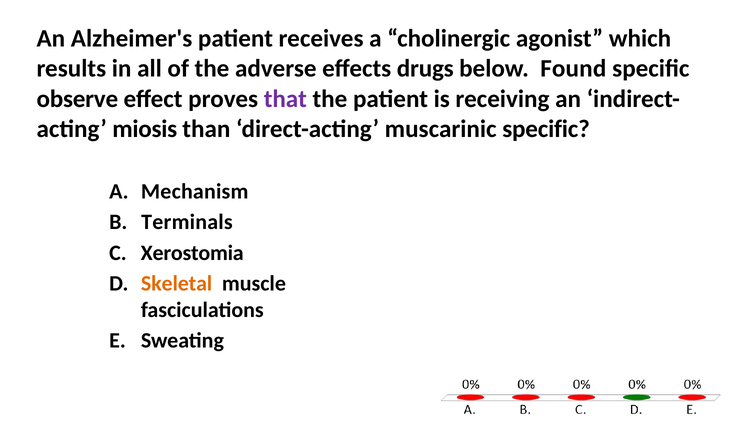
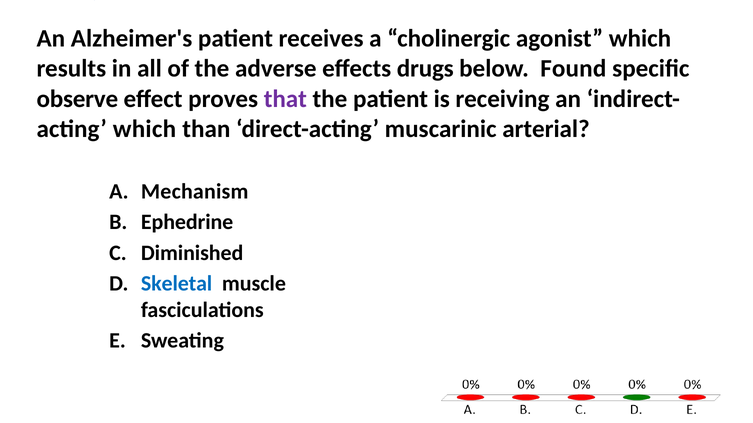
miosis: miosis -> which (144, 129)
muscarinic specific: specific -> arterial (546, 129)
Terminals: Terminals -> Ephedrine (187, 222)
Xerostomia: Xerostomia -> Diminished (192, 253)
Skeletal colour: orange -> blue (177, 284)
